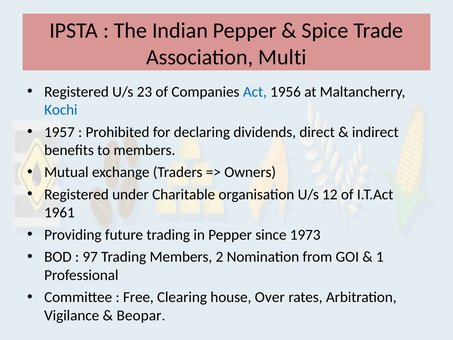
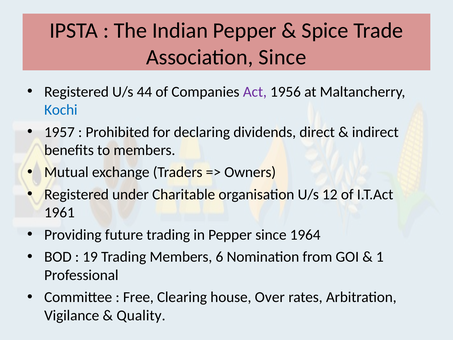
Association Multi: Multi -> Since (282, 57)
23: 23 -> 44 (144, 92)
Act colour: blue -> purple (255, 92)
1973: 1973 -> 1964 (305, 235)
97: 97 -> 19 (90, 257)
2: 2 -> 6 (219, 257)
Beopar: Beopar -> Quality (141, 315)
